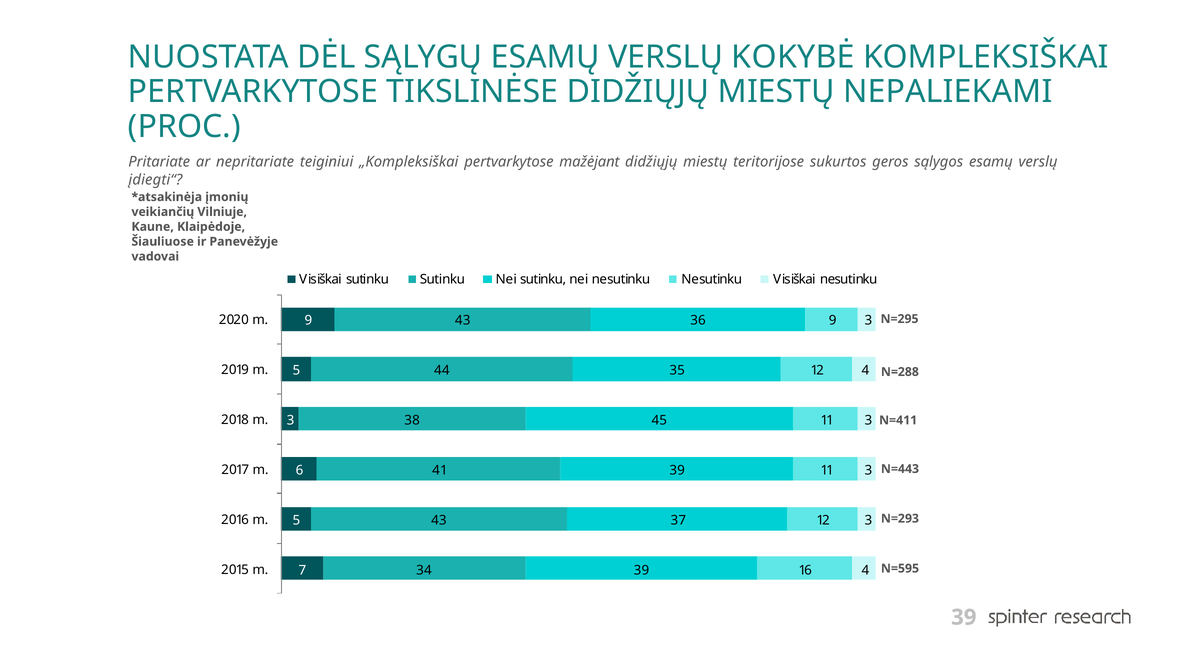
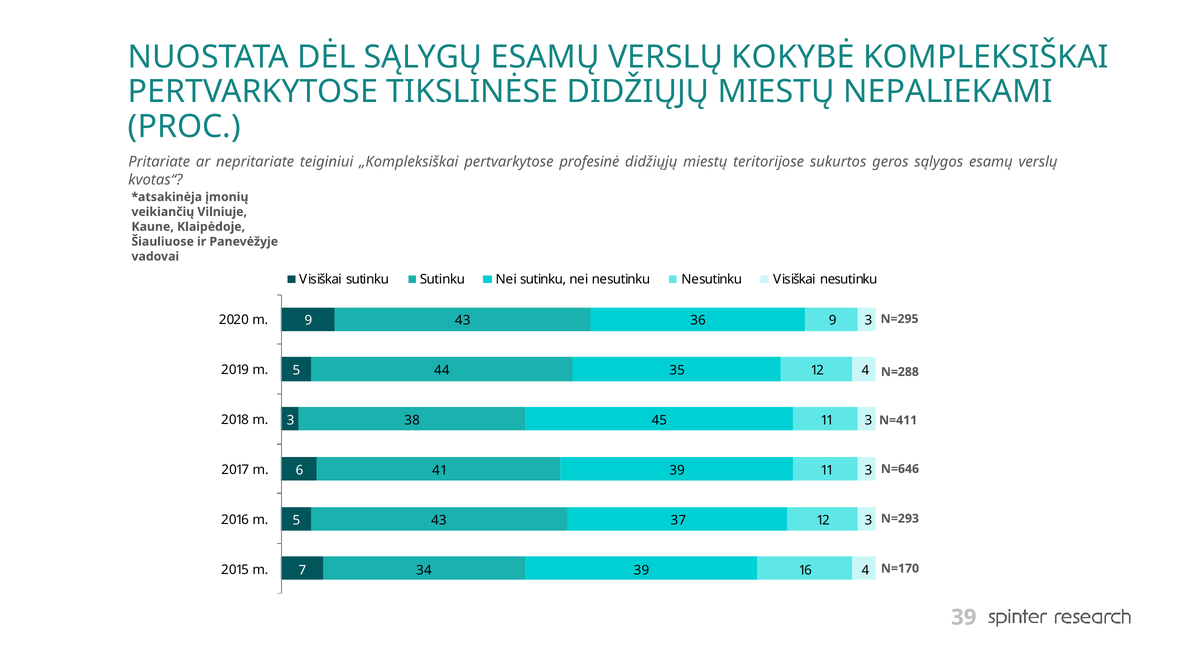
mažėjant: mažėjant -> profesinė (589, 162)
įdiegti“: įdiegti“ -> kvotas“ (155, 180)
N=443: N=443 -> N=646 (900, 469)
N=595: N=595 -> N=170 (900, 569)
